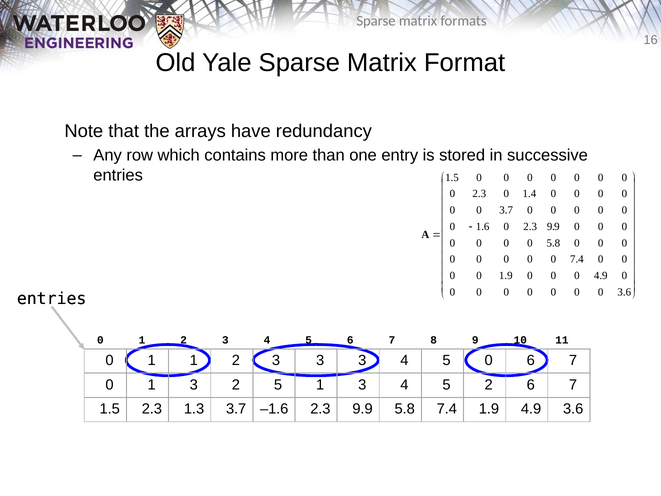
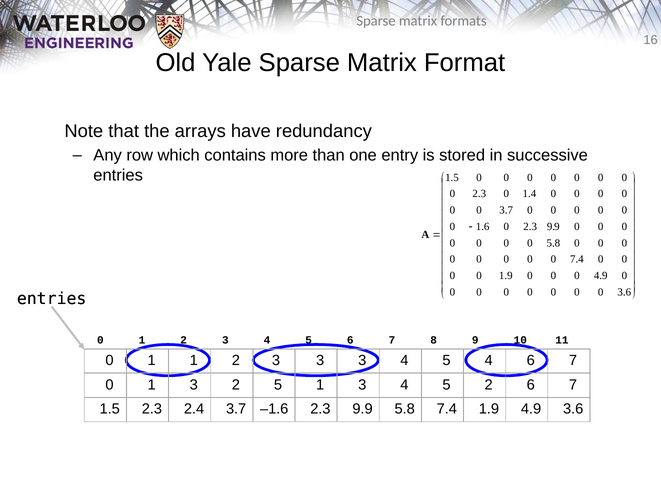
4 5 0: 0 -> 4 (489, 360)
1.3: 1.3 -> 2.4 (194, 409)
